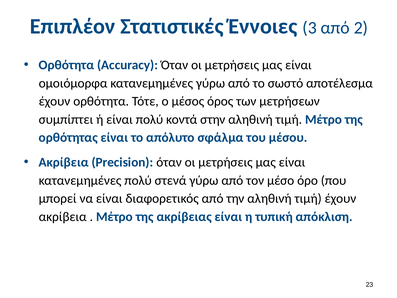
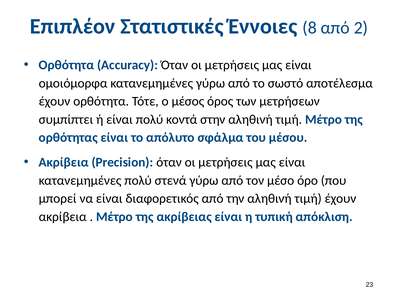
3: 3 -> 8 (310, 28)
